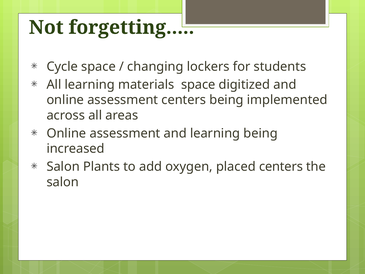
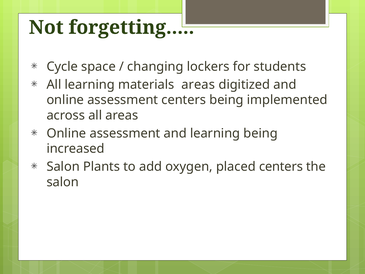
materials space: space -> areas (198, 84)
